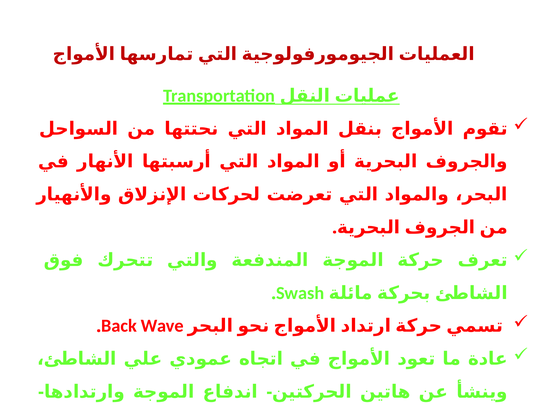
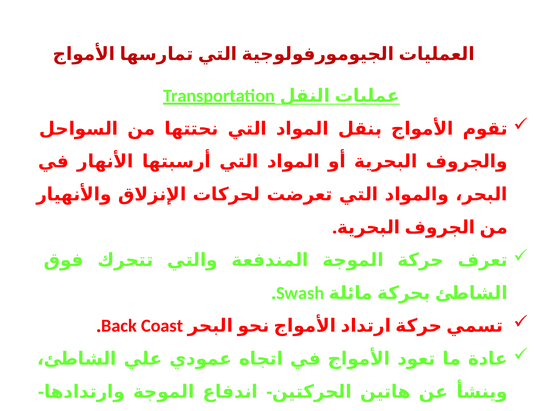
Wave: Wave -> Coast (162, 327)
